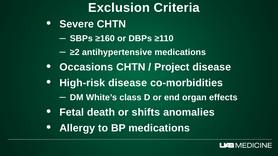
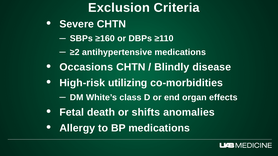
Project: Project -> Blindly (172, 67)
High-risk disease: disease -> utilizing (128, 83)
